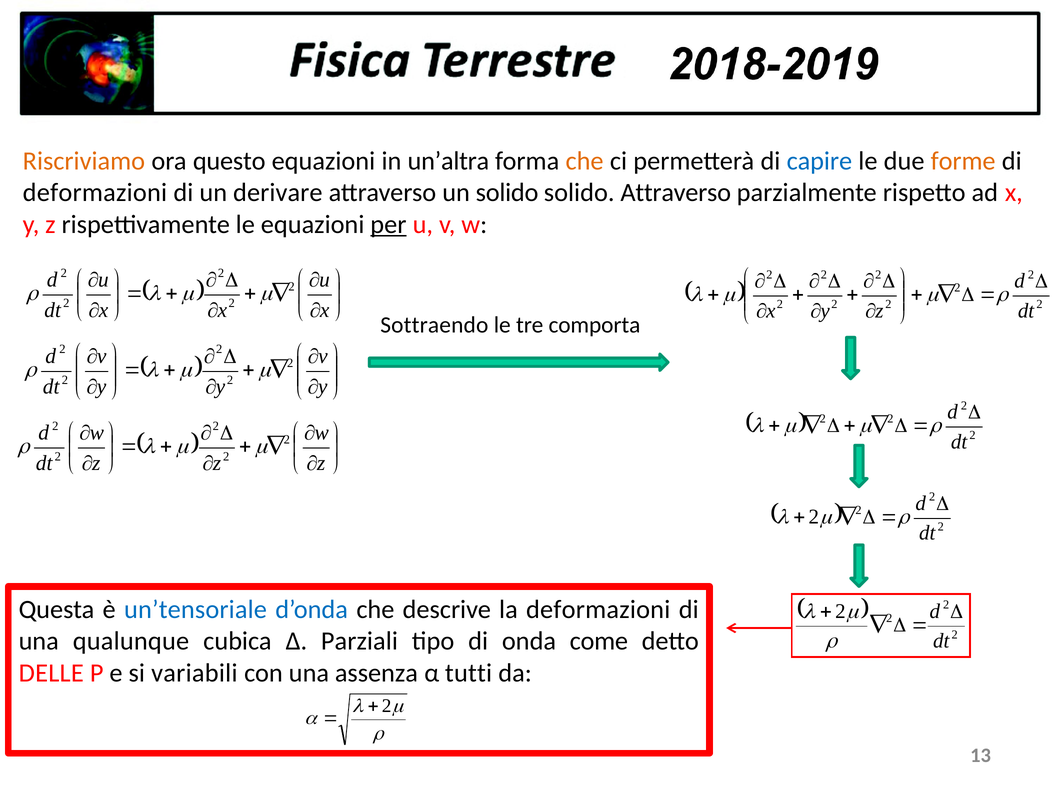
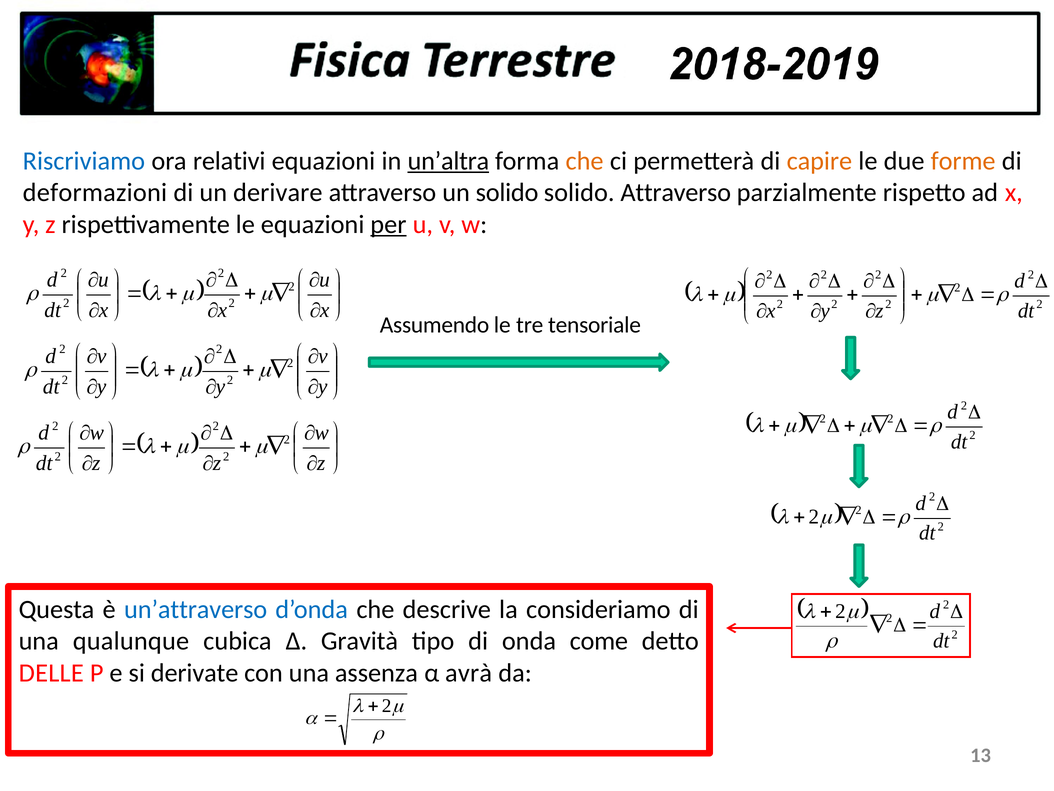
Riscriviamo colour: orange -> blue (84, 161)
questo: questo -> relativi (229, 161)
un’altra underline: none -> present (448, 161)
capire colour: blue -> orange (819, 161)
Sottraendo: Sottraendo -> Assumendo (435, 325)
comporta: comporta -> tensoriale (595, 325)
un’tensoriale: un’tensoriale -> un’attraverso (196, 609)
la deformazioni: deformazioni -> consideriamo (598, 609)
Parziali: Parziali -> Gravità (359, 641)
variabili: variabili -> derivate (195, 672)
tutti: tutti -> avrà (469, 672)
